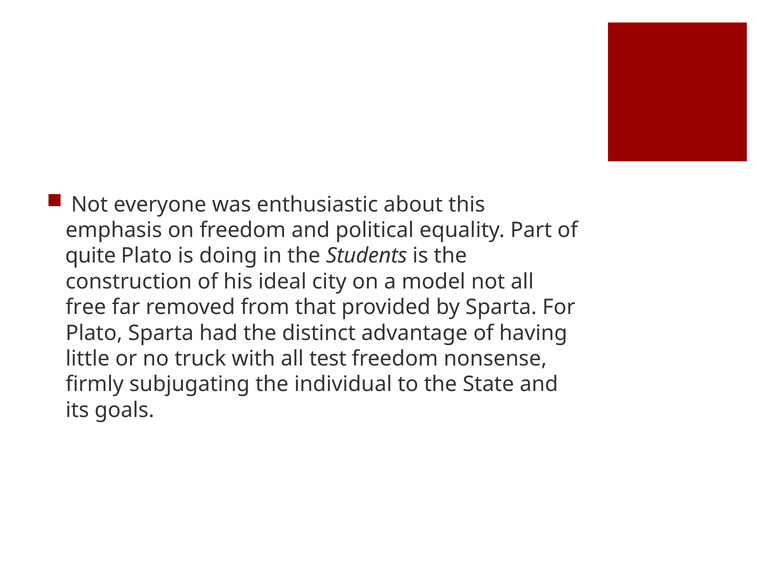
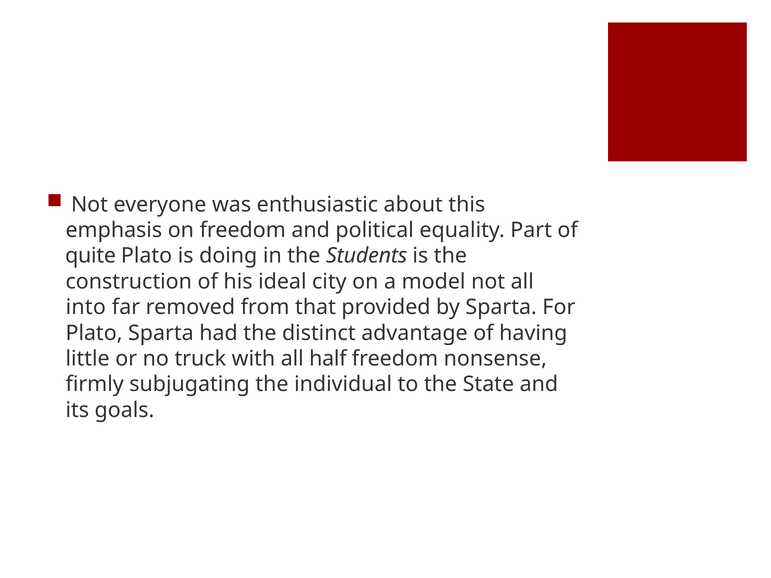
free: free -> into (86, 307)
test: test -> half (328, 359)
